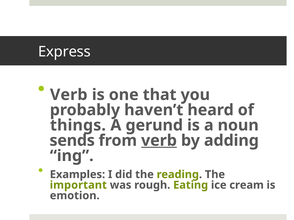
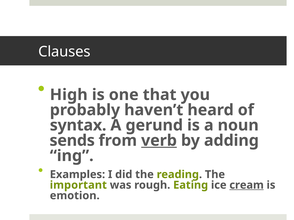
Express: Express -> Clauses (64, 52)
Verb: Verb -> High (69, 95)
things: things -> syntax (78, 126)
cream underline: none -> present (247, 185)
